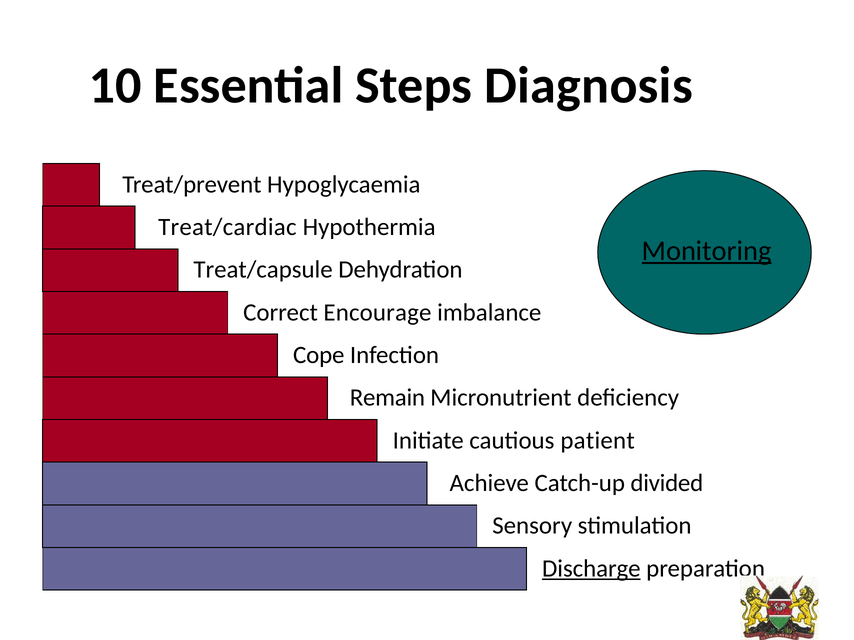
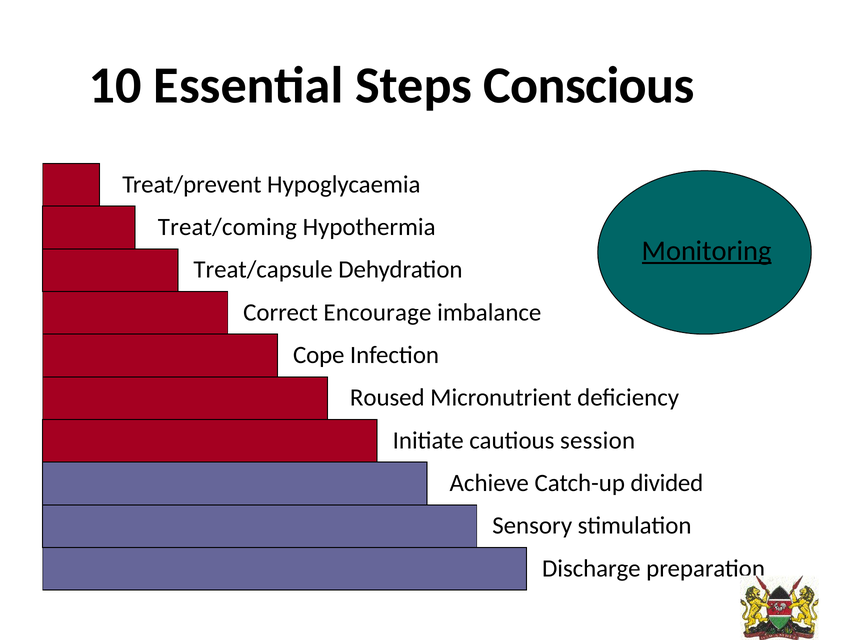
Diagnosis: Diagnosis -> Conscious (589, 85)
Treat/cardiac: Treat/cardiac -> Treat/coming (227, 227)
Remain: Remain -> Roused (387, 398)
patient: patient -> session (598, 441)
Discharge underline: present -> none (591, 569)
